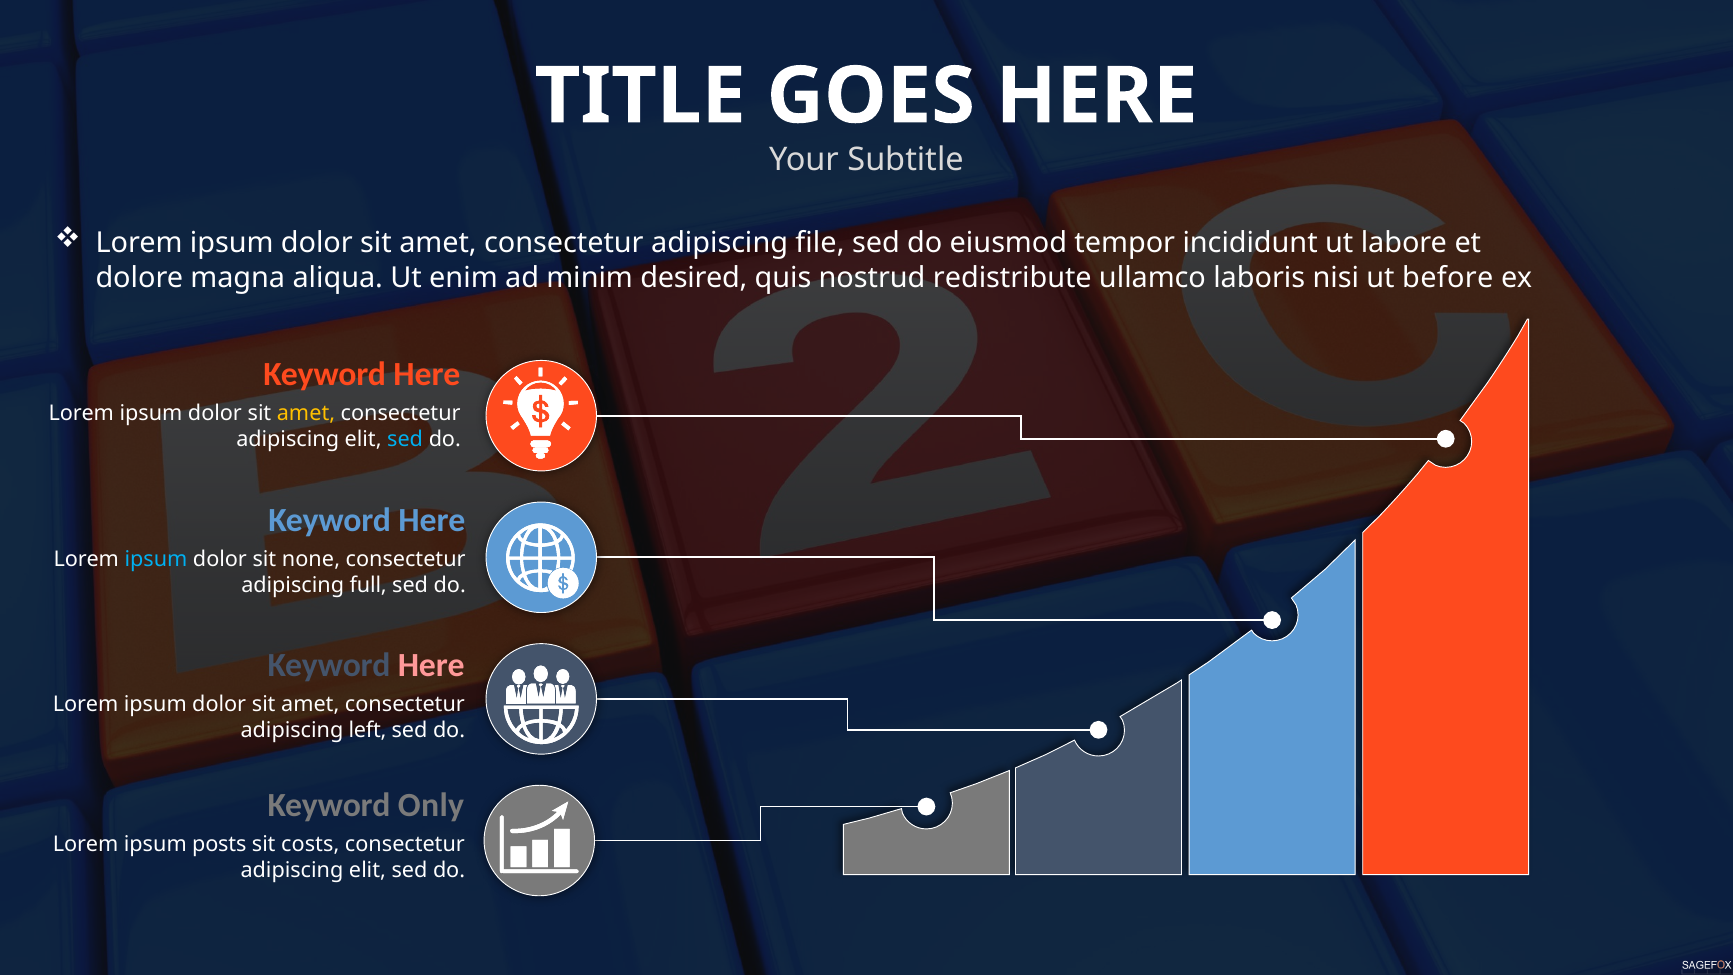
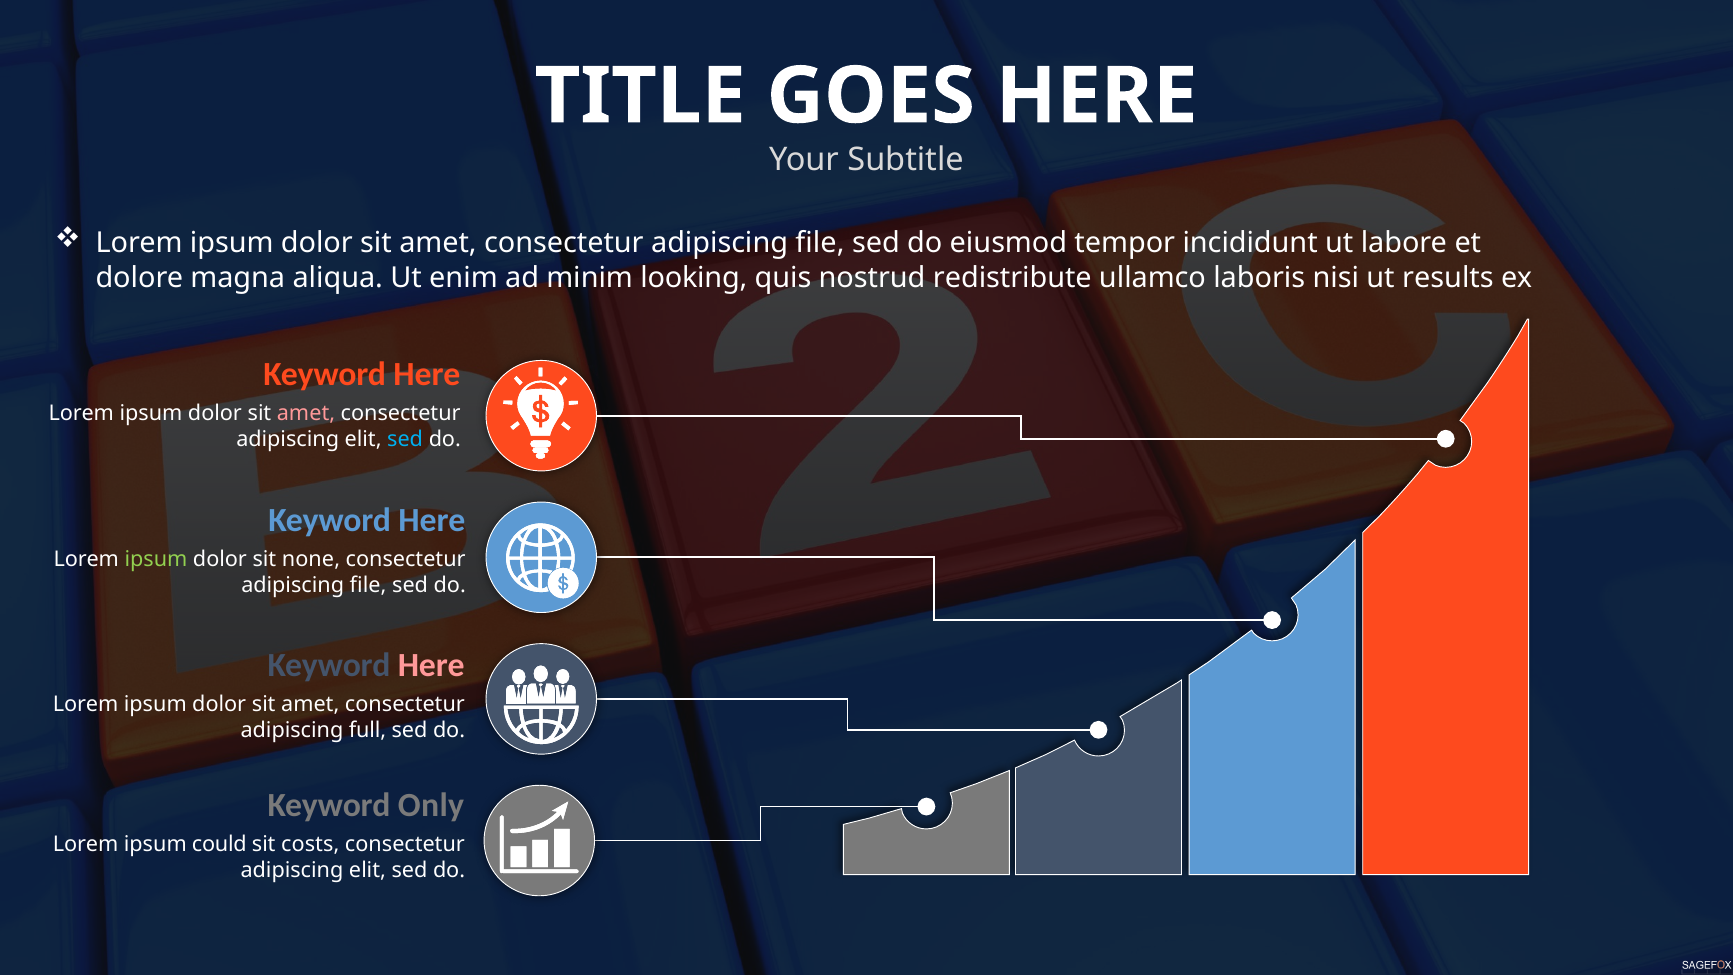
desired: desired -> looking (694, 278)
before: before -> results (1448, 278)
amet colour: yellow -> pink (306, 413)
ipsum colour: light blue -> light green (156, 559)
full: full -> file (368, 585)
left: left -> full (368, 730)
posts: posts -> could (219, 844)
